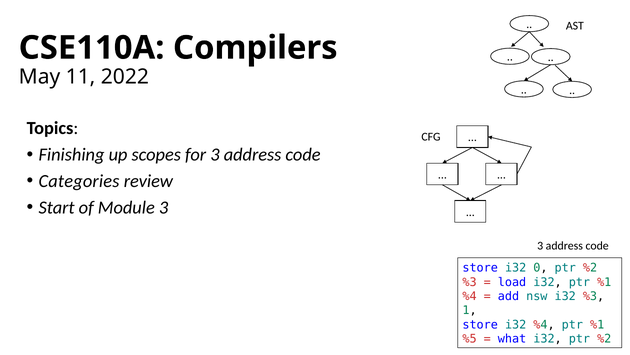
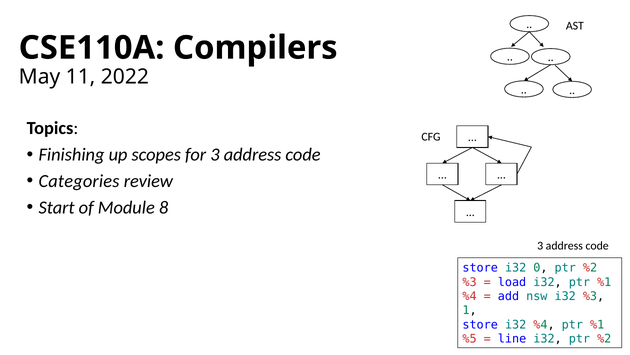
Module 3: 3 -> 8 (164, 207)
what: what -> line (512, 338)
